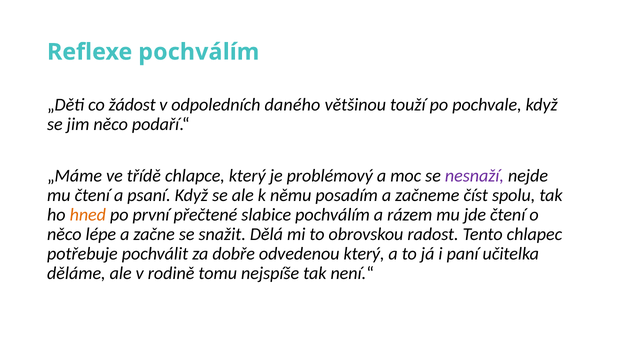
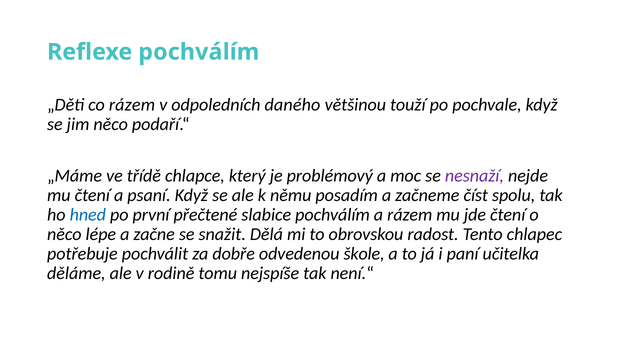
co žádost: žádost -> rázem (132, 104)
hned colour: orange -> blue (88, 215)
odvedenou který: který -> škole (364, 254)
